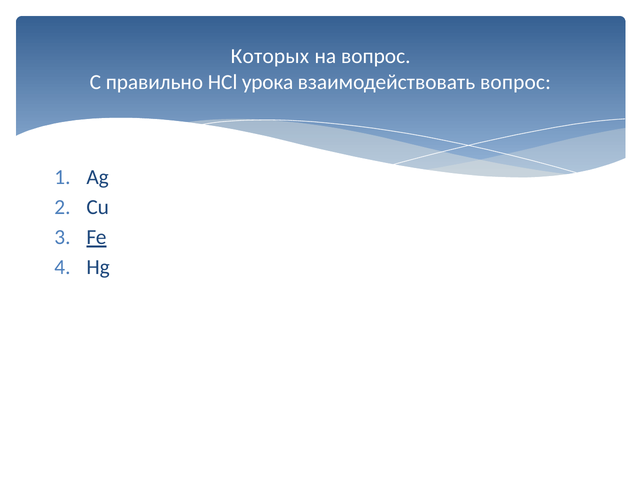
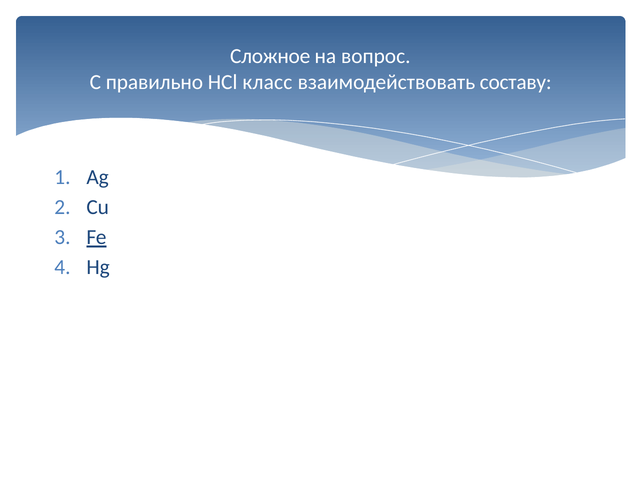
Которых: Которых -> Сложное (270, 56)
урока: урока -> класс (267, 82)
взаимодействовать вопрос: вопрос -> составу (516, 82)
